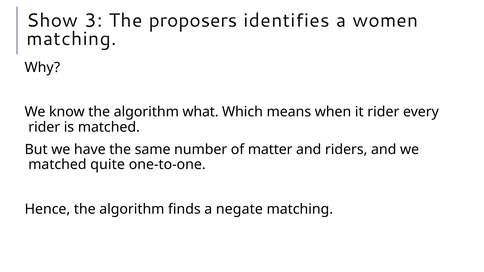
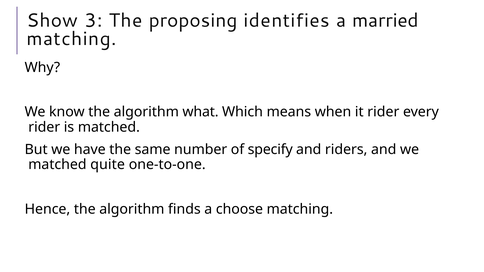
proposers: proposers -> proposing (193, 21)
women: women -> married (385, 21)
matter: matter -> specify (270, 149)
negate: negate -> choose (239, 209)
